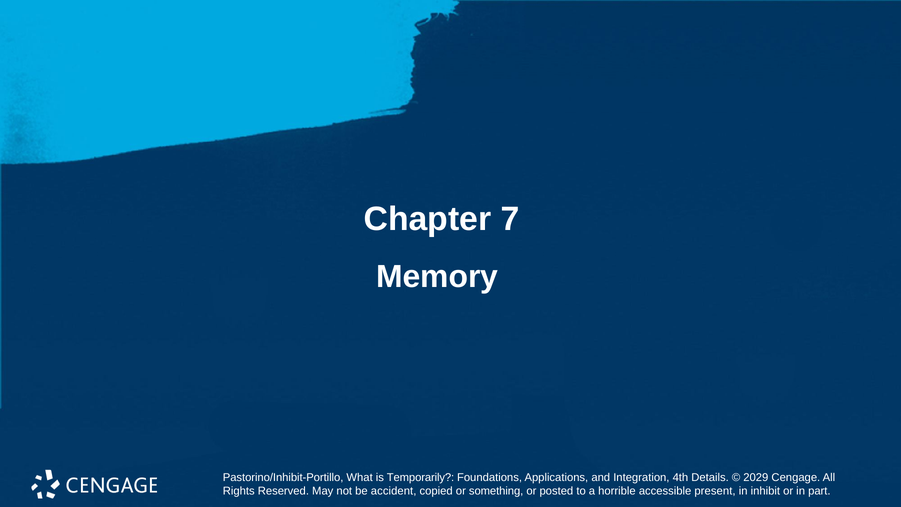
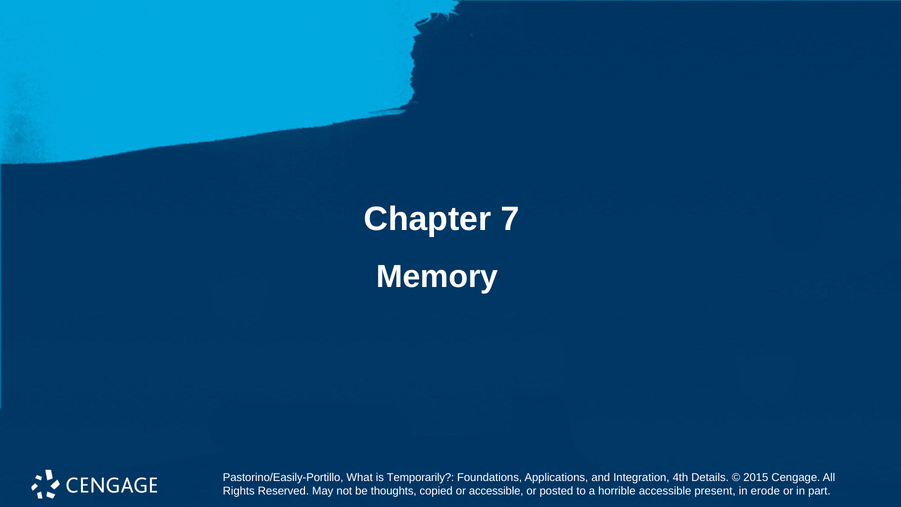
Pastorino/Inhibit-Portillo: Pastorino/Inhibit-Portillo -> Pastorino/Easily-Portillo (283, 477)
2029: 2029 -> 2015 (756, 477)
accident: accident -> thoughts (394, 491)
or something: something -> accessible (496, 491)
inhibit: inhibit -> erode (765, 491)
